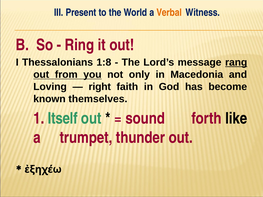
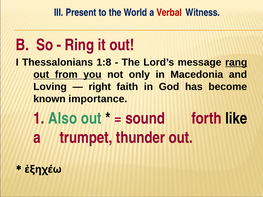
Verbal colour: orange -> red (169, 13)
themselves: themselves -> importance (98, 99)
Itself: Itself -> Also (63, 119)
